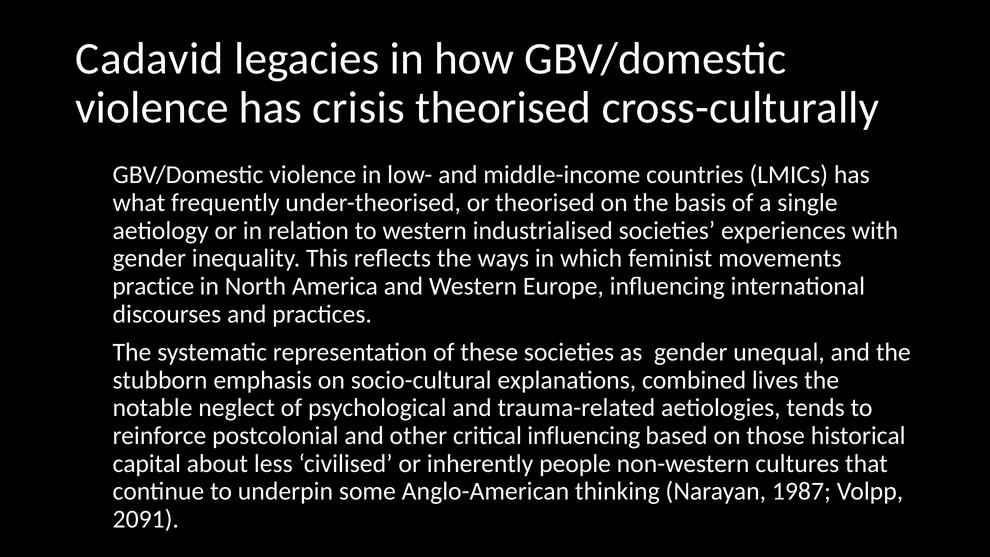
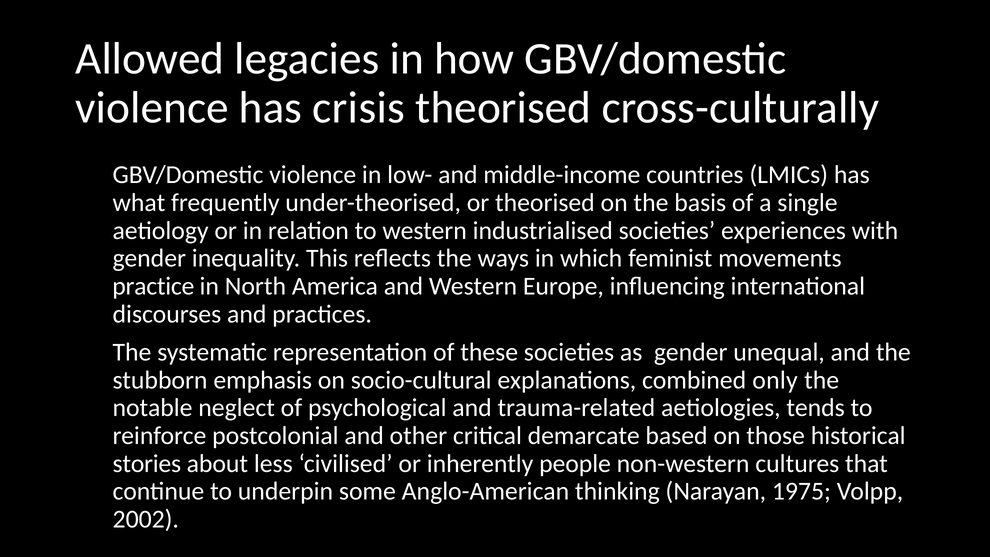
Cadavid: Cadavid -> Allowed (150, 59)
lives: lives -> only (775, 380)
critical influencing: influencing -> demarcate (584, 436)
capital: capital -> stories (147, 464)
1987: 1987 -> 1975 (801, 491)
2091: 2091 -> 2002 (146, 519)
